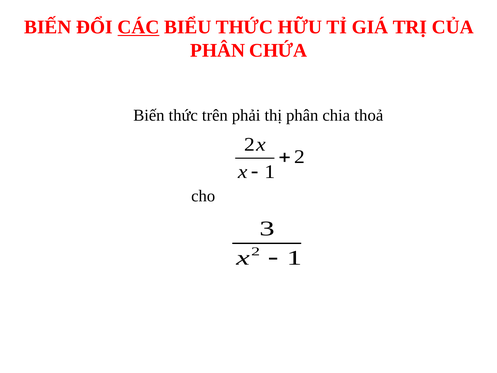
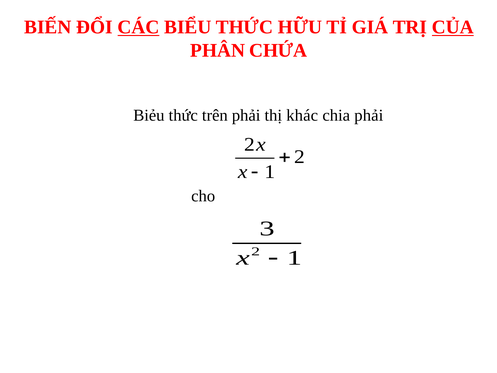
CỦA underline: none -> present (453, 27)
Biến: Biến -> Biẻu (149, 115)
thị phân: phân -> khác (302, 115)
chia thoả: thoả -> phải (369, 115)
